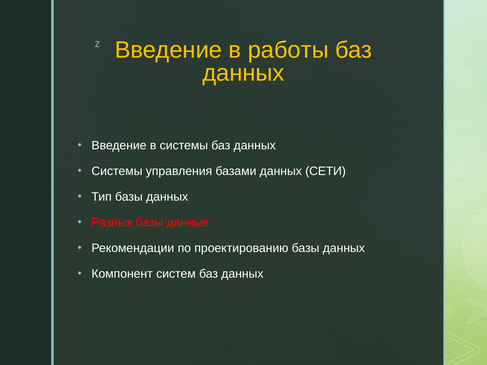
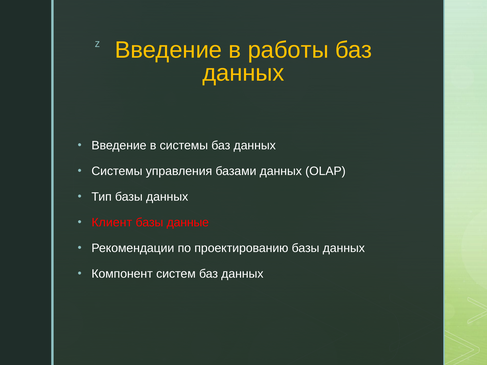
СЕТИ: СЕТИ -> OLAP (325, 171)
Разных: Разных -> Клиент (112, 223)
